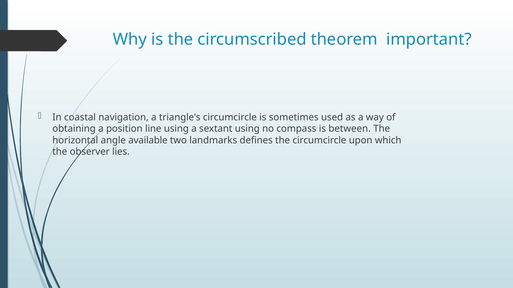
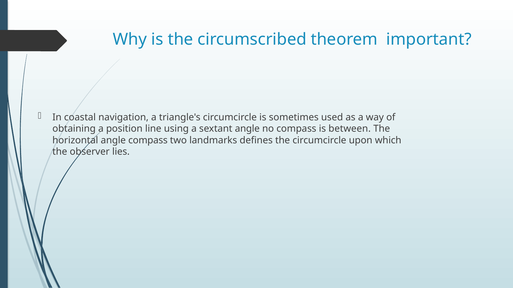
sextant using: using -> angle (247, 129)
angle available: available -> compass (148, 141)
